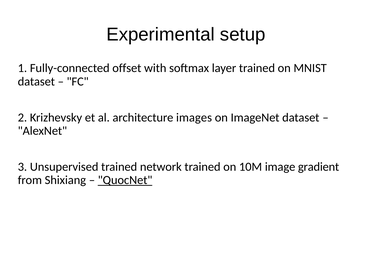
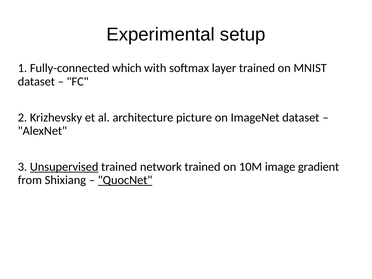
offset: offset -> which (127, 68)
images: images -> picture (194, 117)
Unsupervised underline: none -> present (64, 167)
